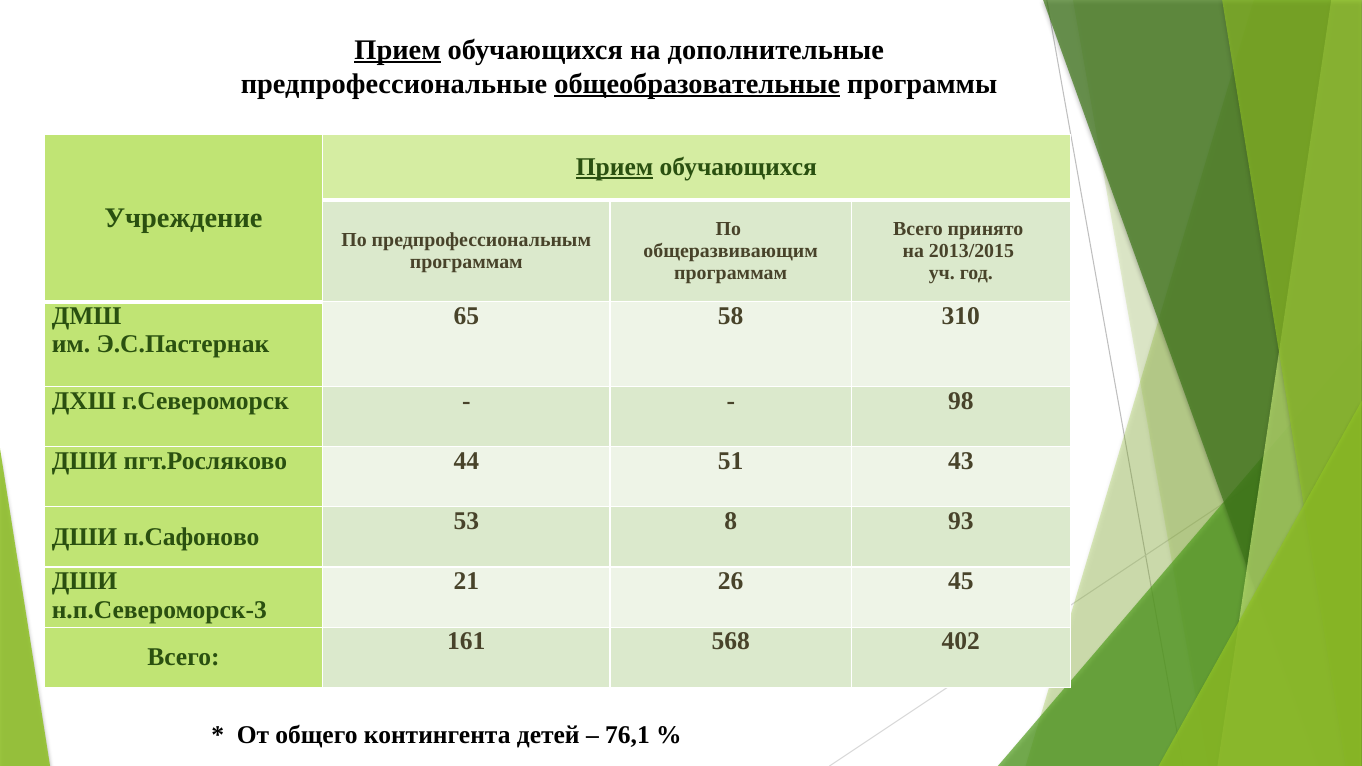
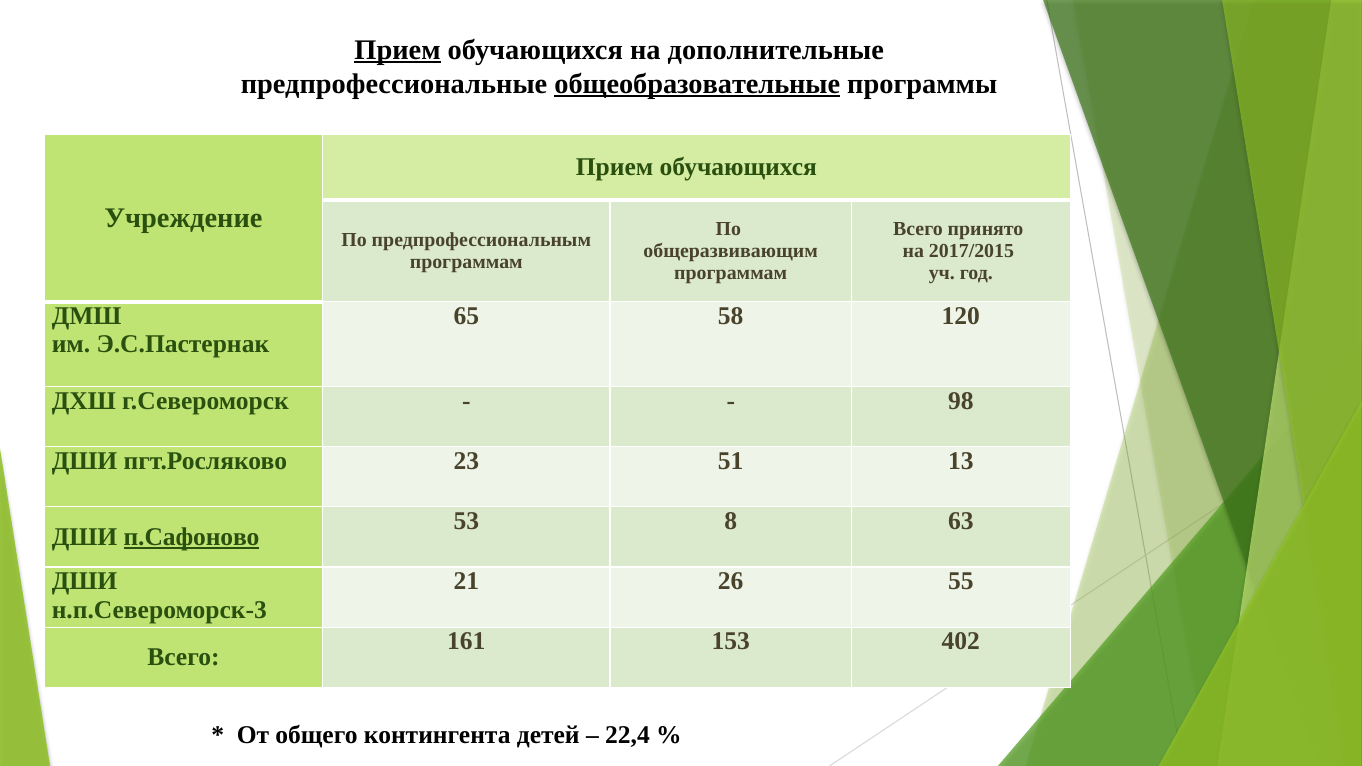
Прием underline: present -> none (615, 167)
2013/2015: 2013/2015 -> 2017/2015 (972, 251)
310: 310 -> 120 (961, 316)
44: 44 -> 23 (466, 461)
43: 43 -> 13 (961, 461)
93: 93 -> 63 (961, 521)
п.Сафоново underline: none -> present (192, 537)
45: 45 -> 55 (961, 581)
568: 568 -> 153 (731, 642)
76,1: 76,1 -> 22,4 (628, 736)
